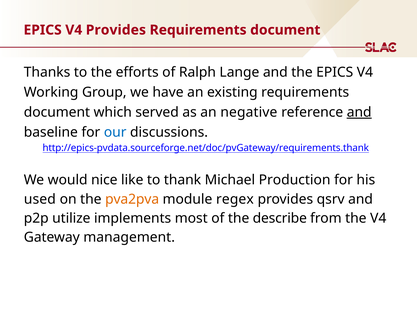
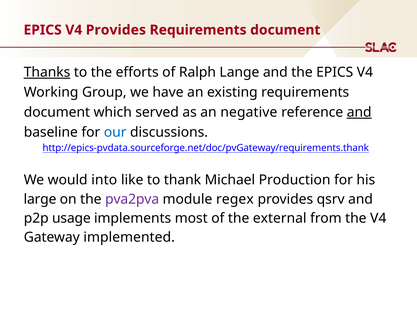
Thanks underline: none -> present (47, 72)
nice: nice -> into (104, 180)
used: used -> large (40, 199)
pva2pva colour: orange -> purple (132, 199)
utilize: utilize -> usage (71, 218)
describe: describe -> external (280, 218)
management: management -> implemented (129, 237)
